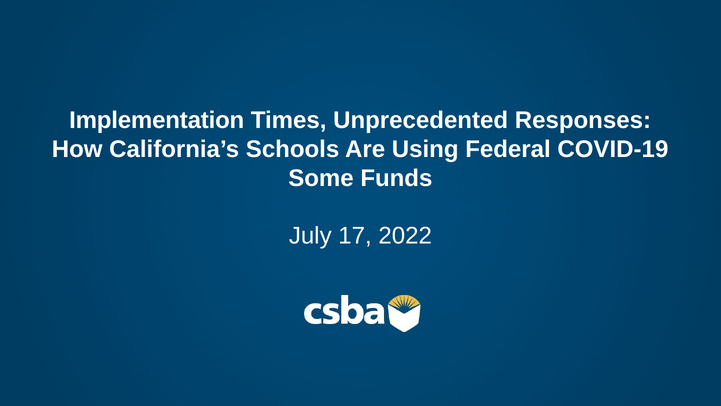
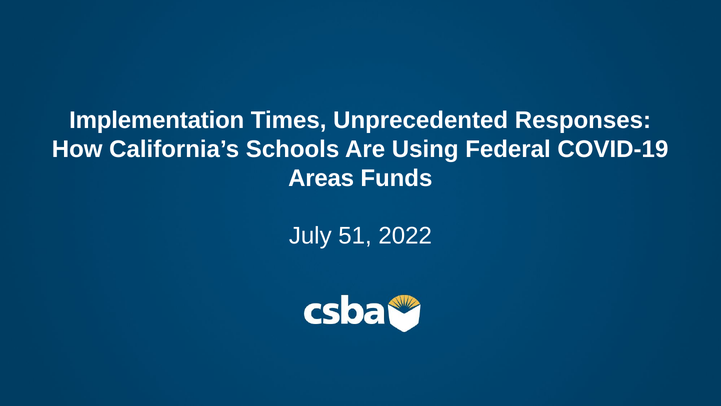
Some: Some -> Areas (321, 178)
17: 17 -> 51 (355, 236)
